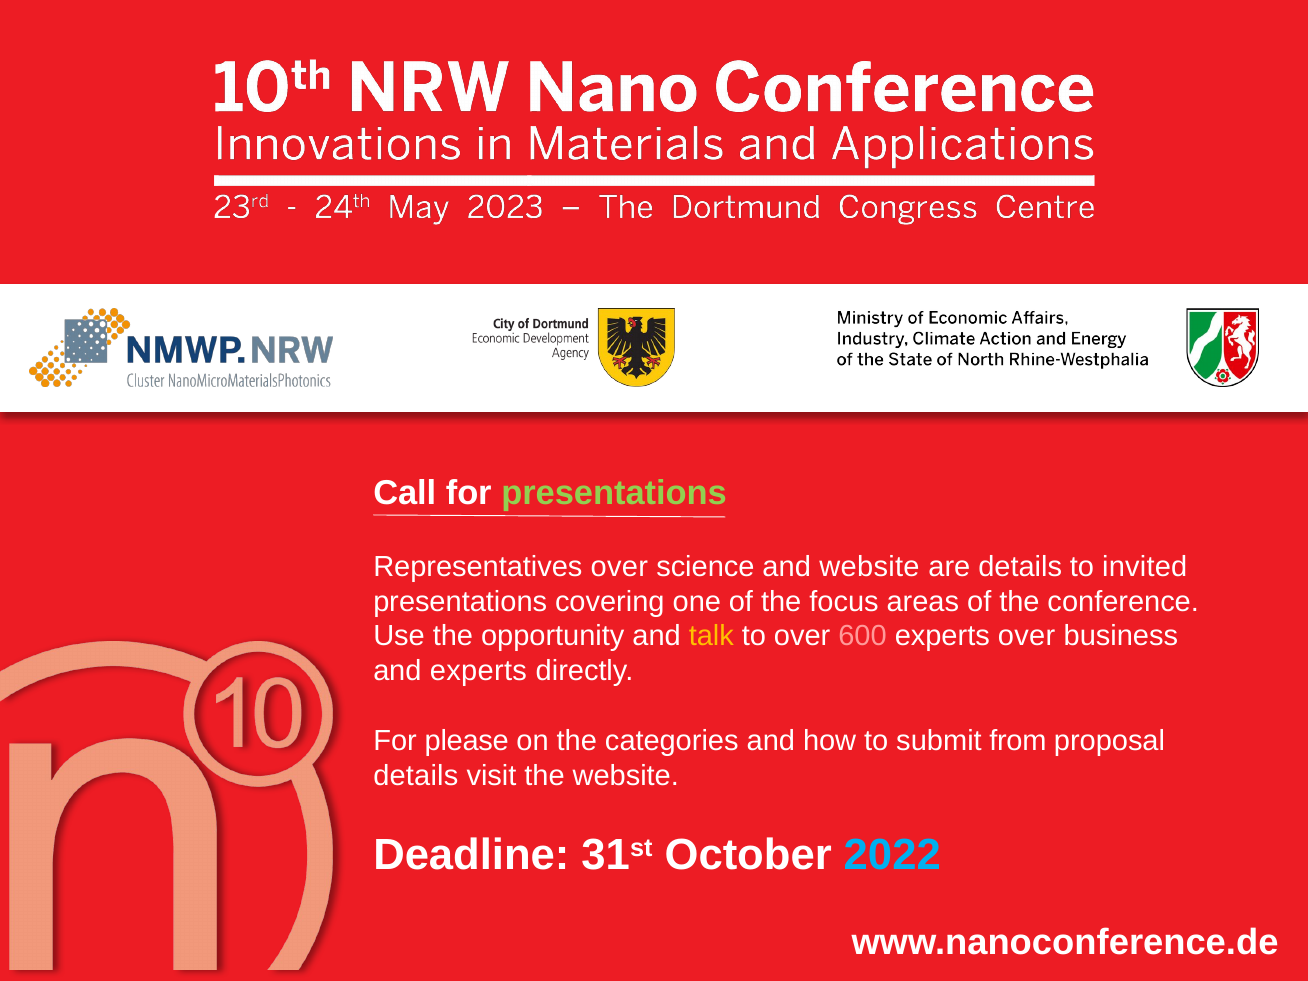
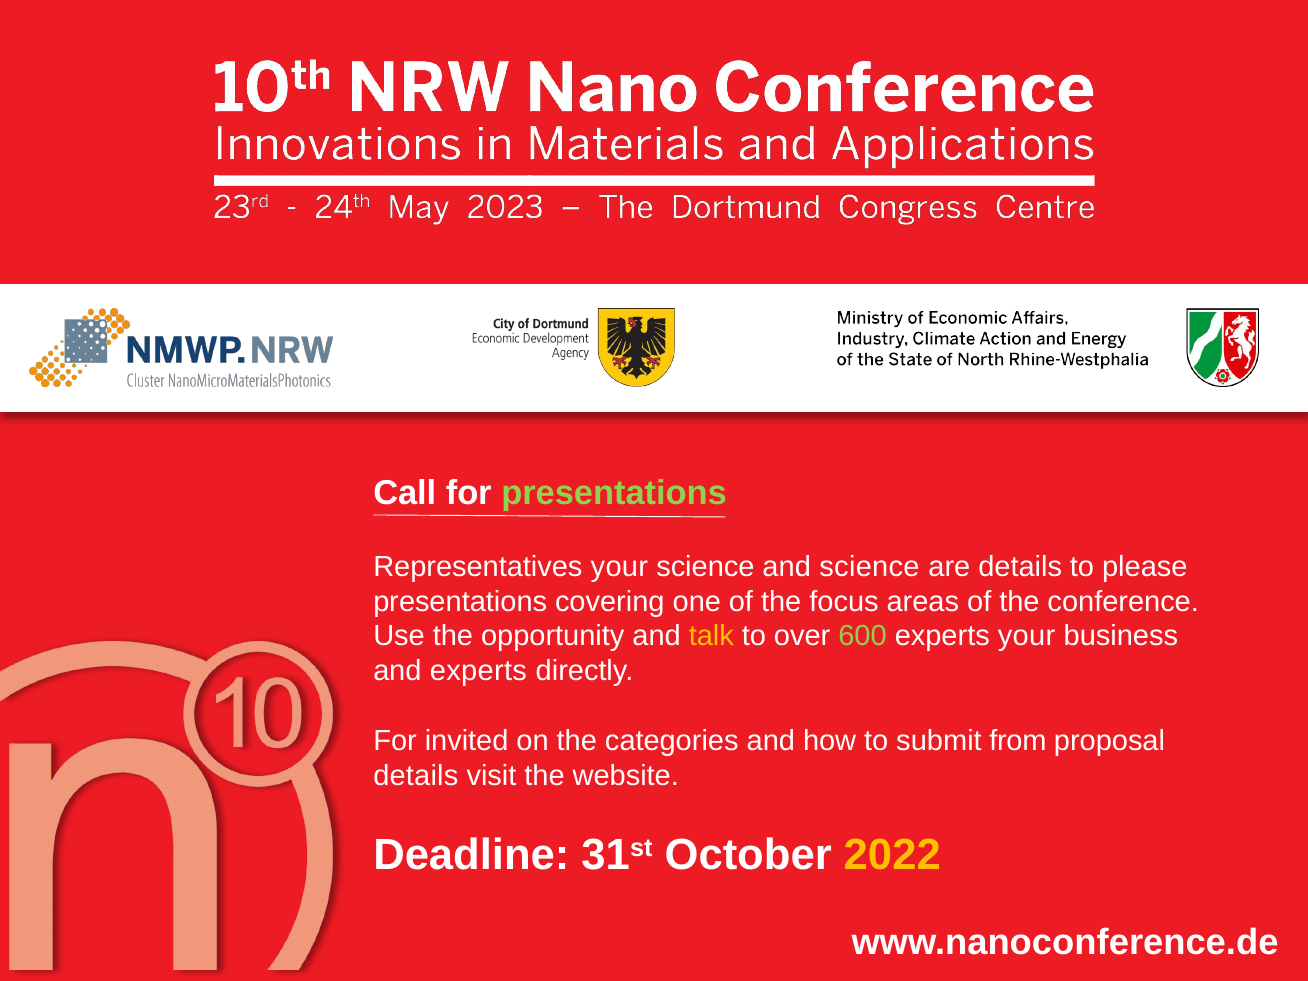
Representatives over: over -> your (619, 567)
and website: website -> science (869, 567)
invited: invited -> please (1145, 567)
600 colour: pink -> light green (863, 636)
experts over: over -> your (1027, 636)
please: please -> invited (467, 741)
2022 colour: light blue -> yellow (892, 855)
